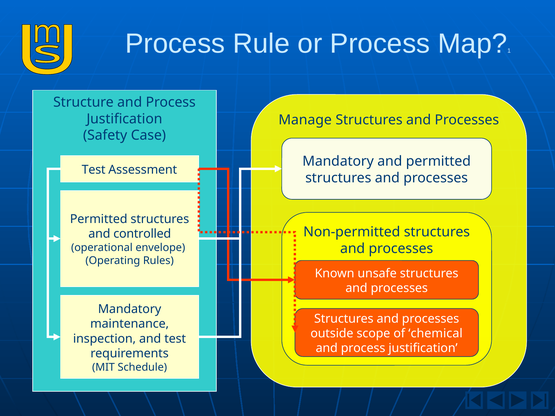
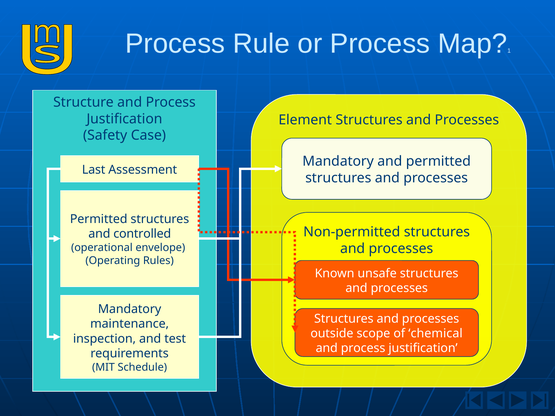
Manage: Manage -> Element (305, 120)
Test: Test -> Last (94, 170)
